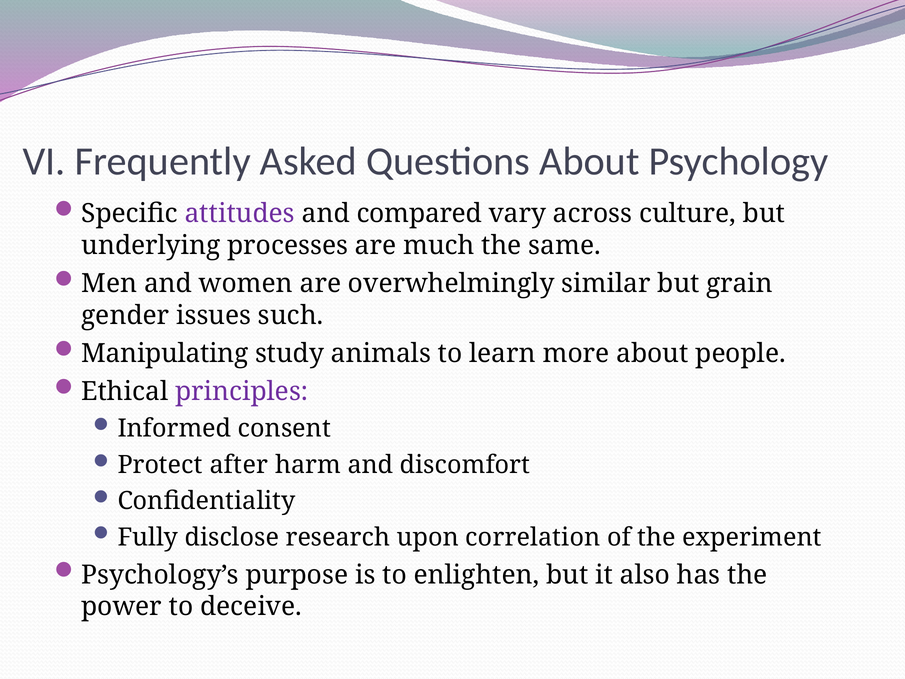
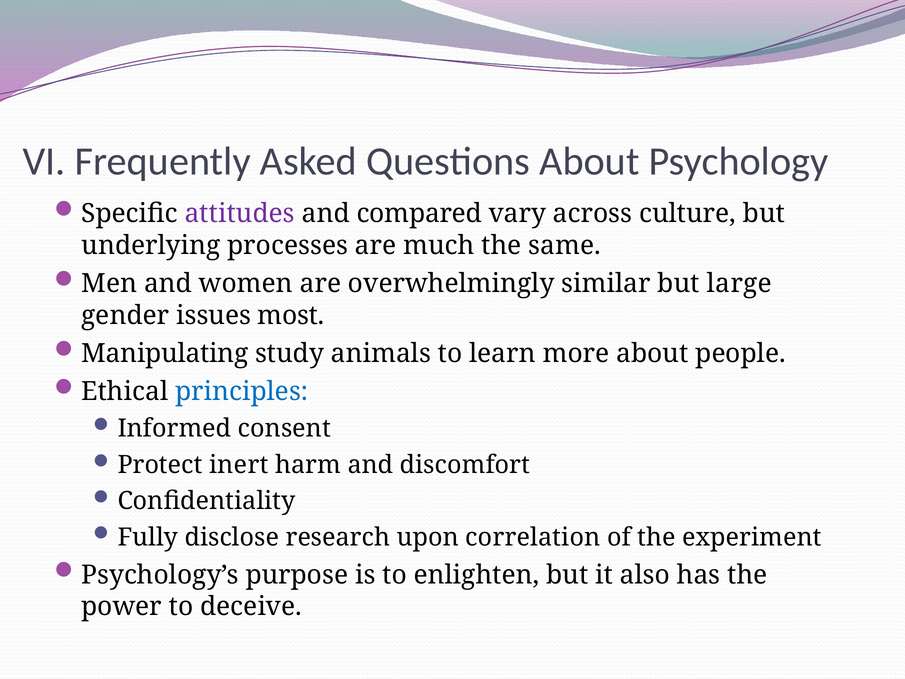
grain: grain -> large (739, 284)
such: such -> most (291, 315)
principles colour: purple -> blue (242, 392)
after: after -> inert (239, 465)
